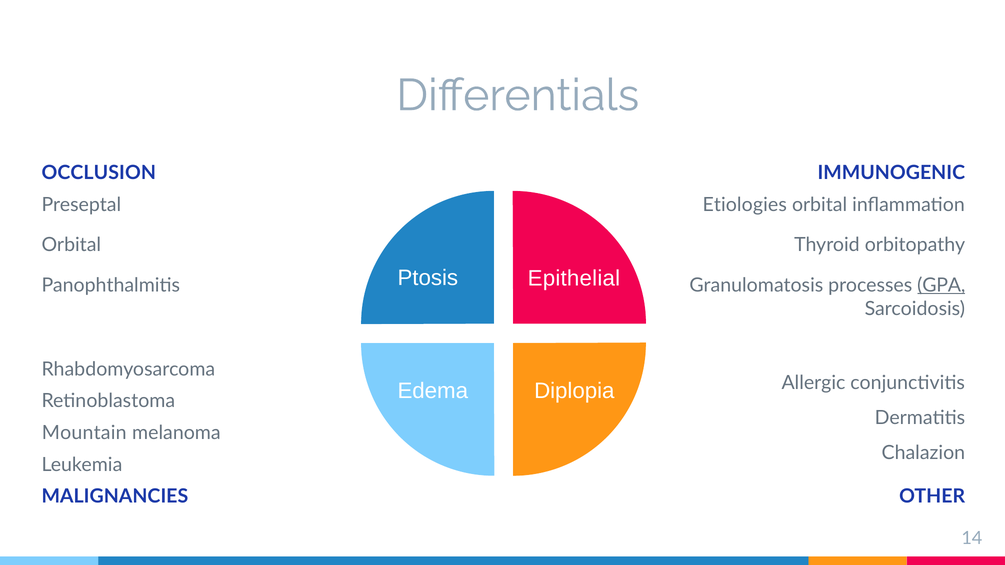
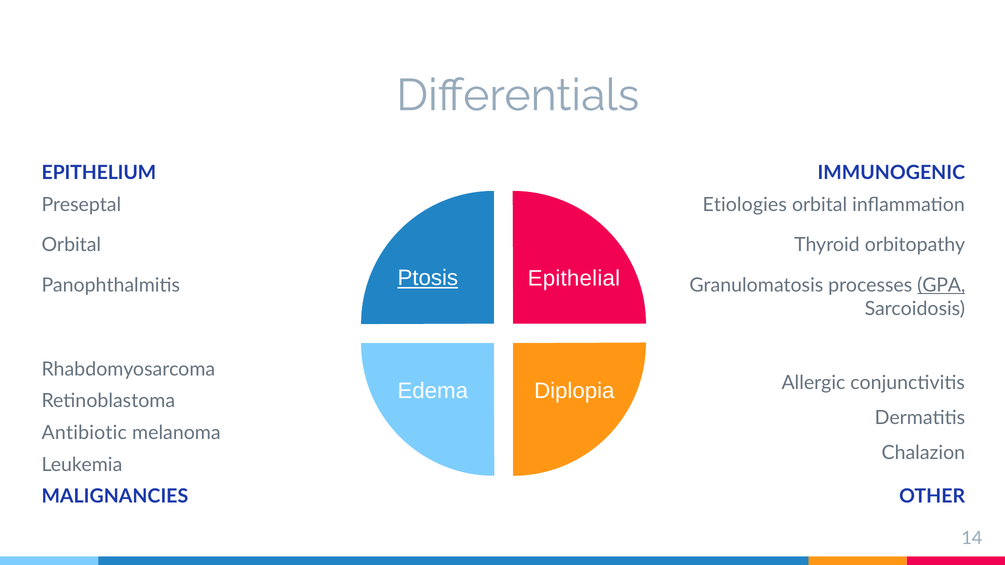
OCCLUSION: OCCLUSION -> EPITHELIUM (99, 173)
Ptosis underline: none -> present (428, 278)
Mountain: Mountain -> Antibiotic (84, 433)
